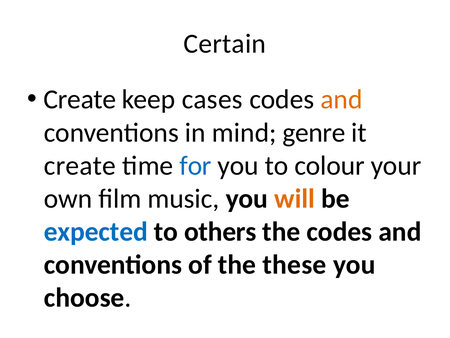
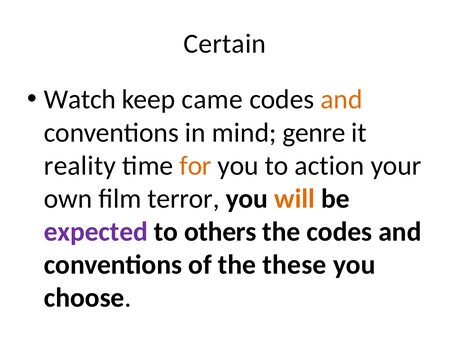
Create: Create -> Watch (80, 99)
cases: cases -> came (212, 99)
create: create -> reality (80, 165)
for colour: blue -> orange (196, 165)
colour: colour -> action (329, 165)
music: music -> terror (184, 198)
expected colour: blue -> purple (96, 231)
